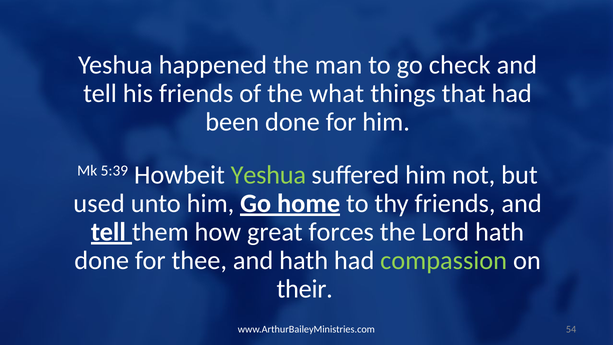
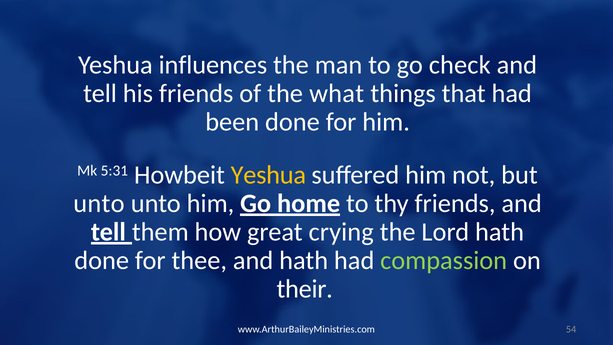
happened: happened -> influences (213, 65)
5:39: 5:39 -> 5:31 (114, 171)
Yeshua colour: light green -> yellow (268, 175)
used: used -> unto (99, 203)
forces: forces -> crying (341, 232)
